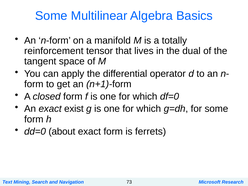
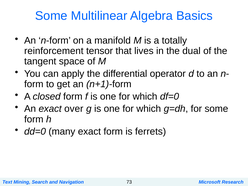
exist: exist -> over (74, 109)
about: about -> many (62, 132)
